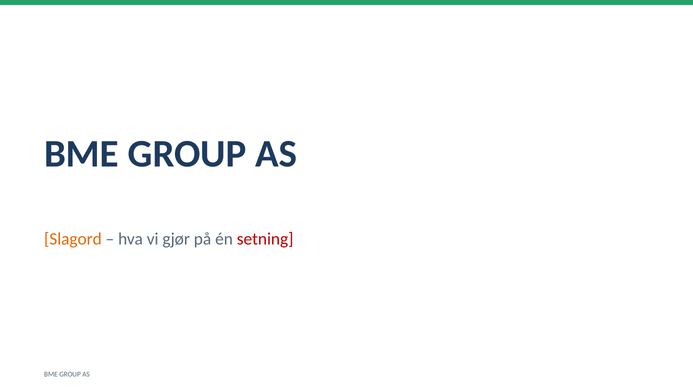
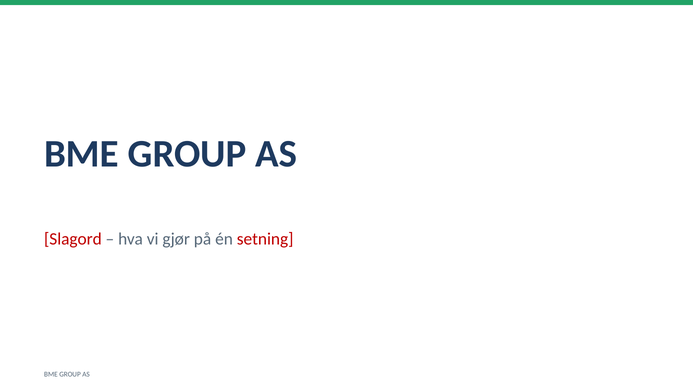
Slagord colour: orange -> red (73, 239)
